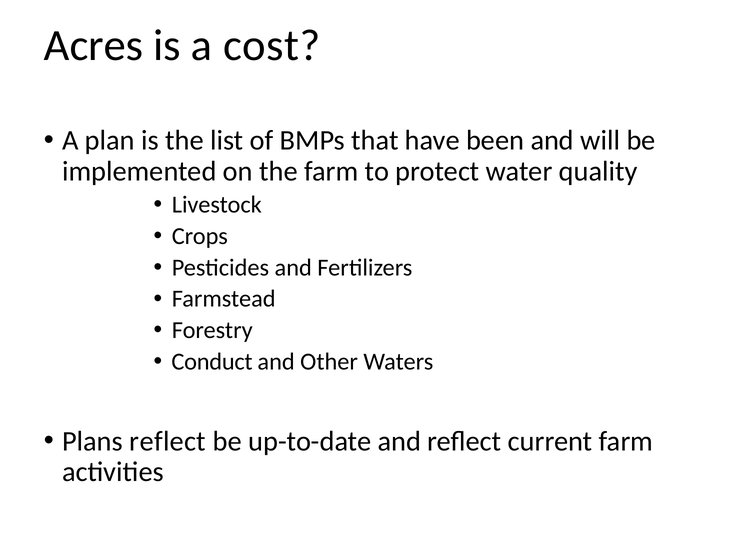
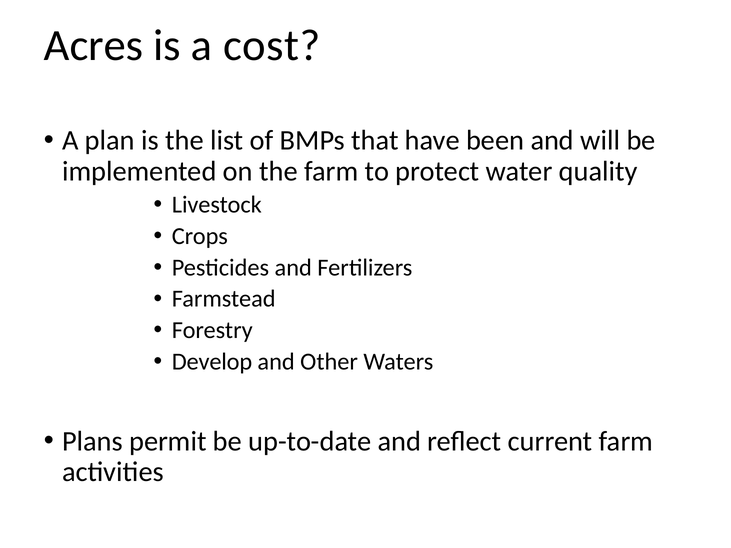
Conduct: Conduct -> Develop (212, 362)
Plans reflect: reflect -> permit (168, 441)
